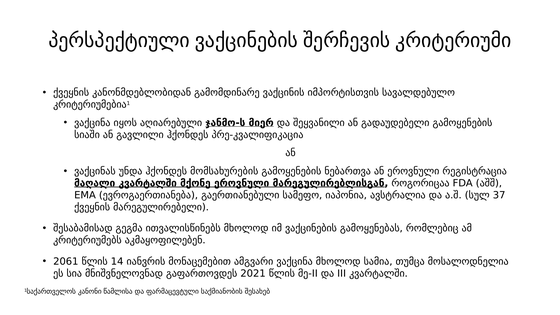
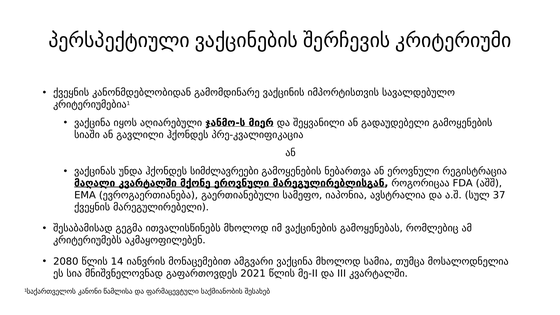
მომსახურების: მომსახურების -> სიმძლავრეები (224, 171)
2061: 2061 -> 2080 (66, 261)
